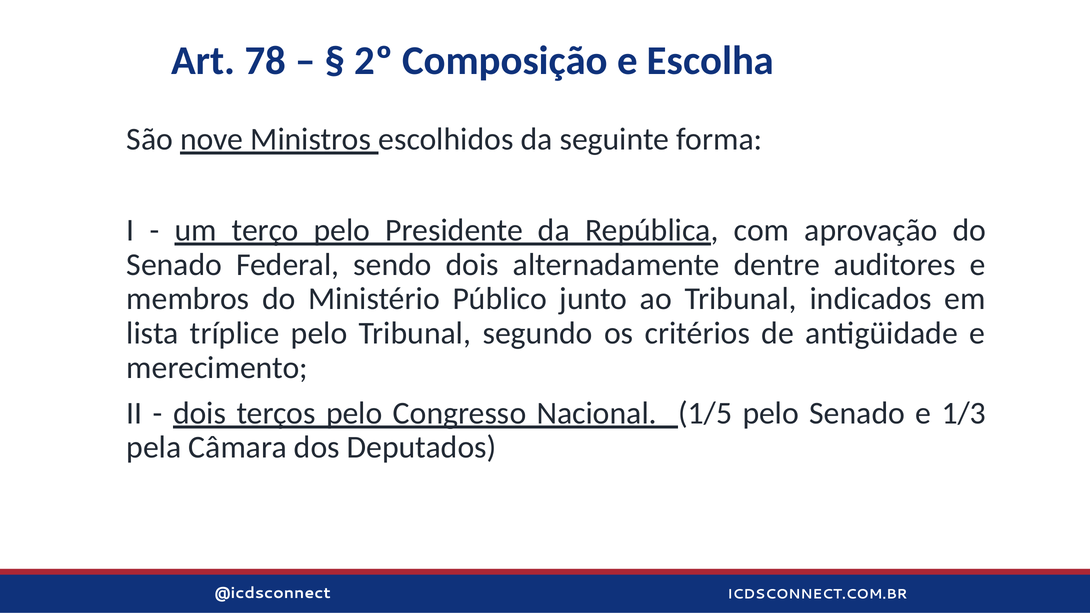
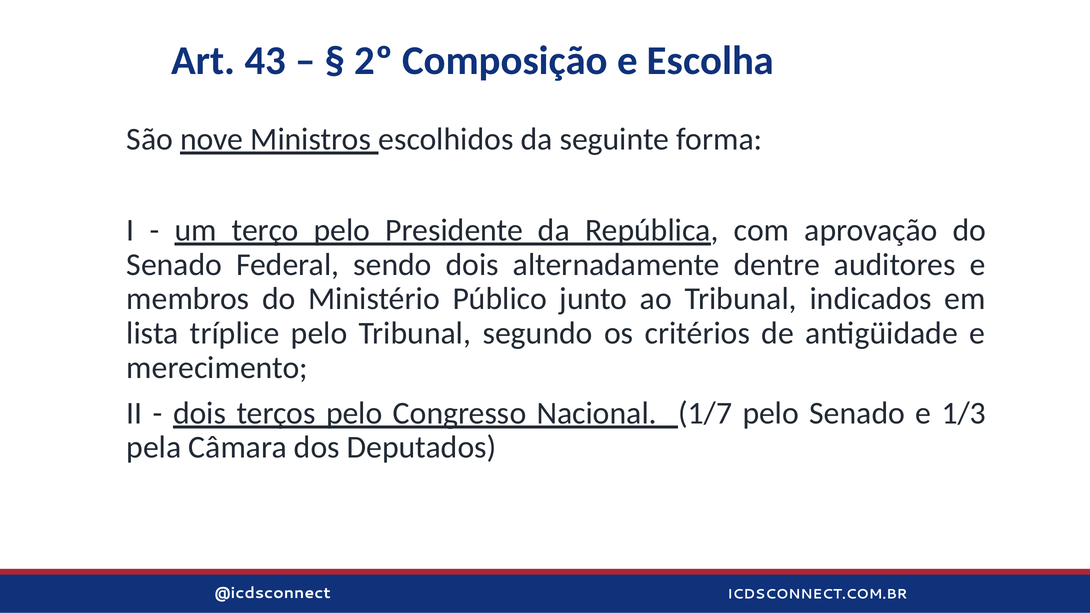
78: 78 -> 43 (265, 61)
1/5: 1/5 -> 1/7 (705, 413)
